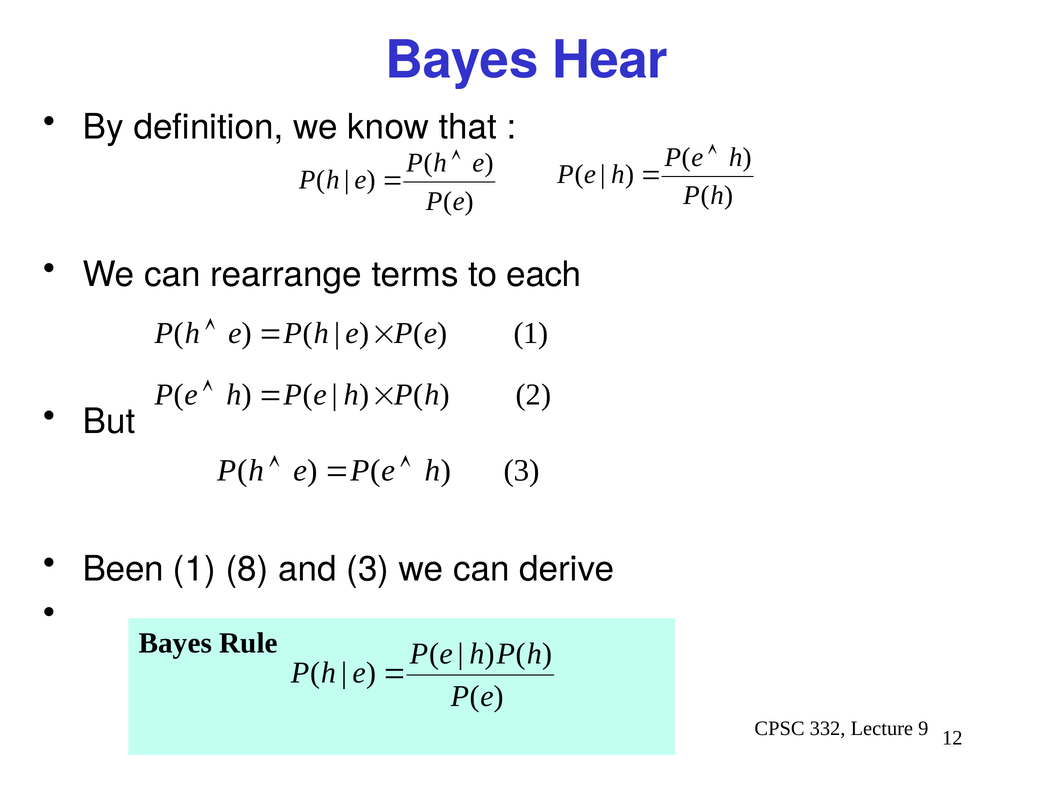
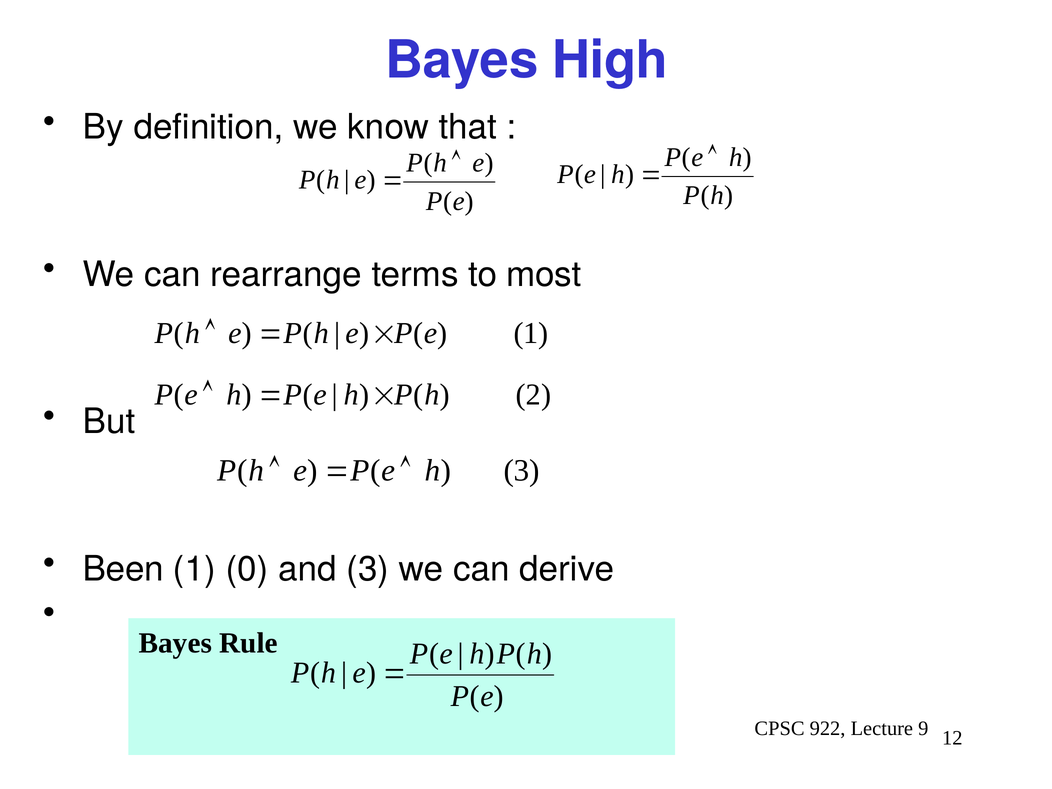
Hear: Hear -> High (610, 61)
each: each -> most (544, 275)
8: 8 -> 0 (247, 569)
332: 332 -> 922 (828, 728)
